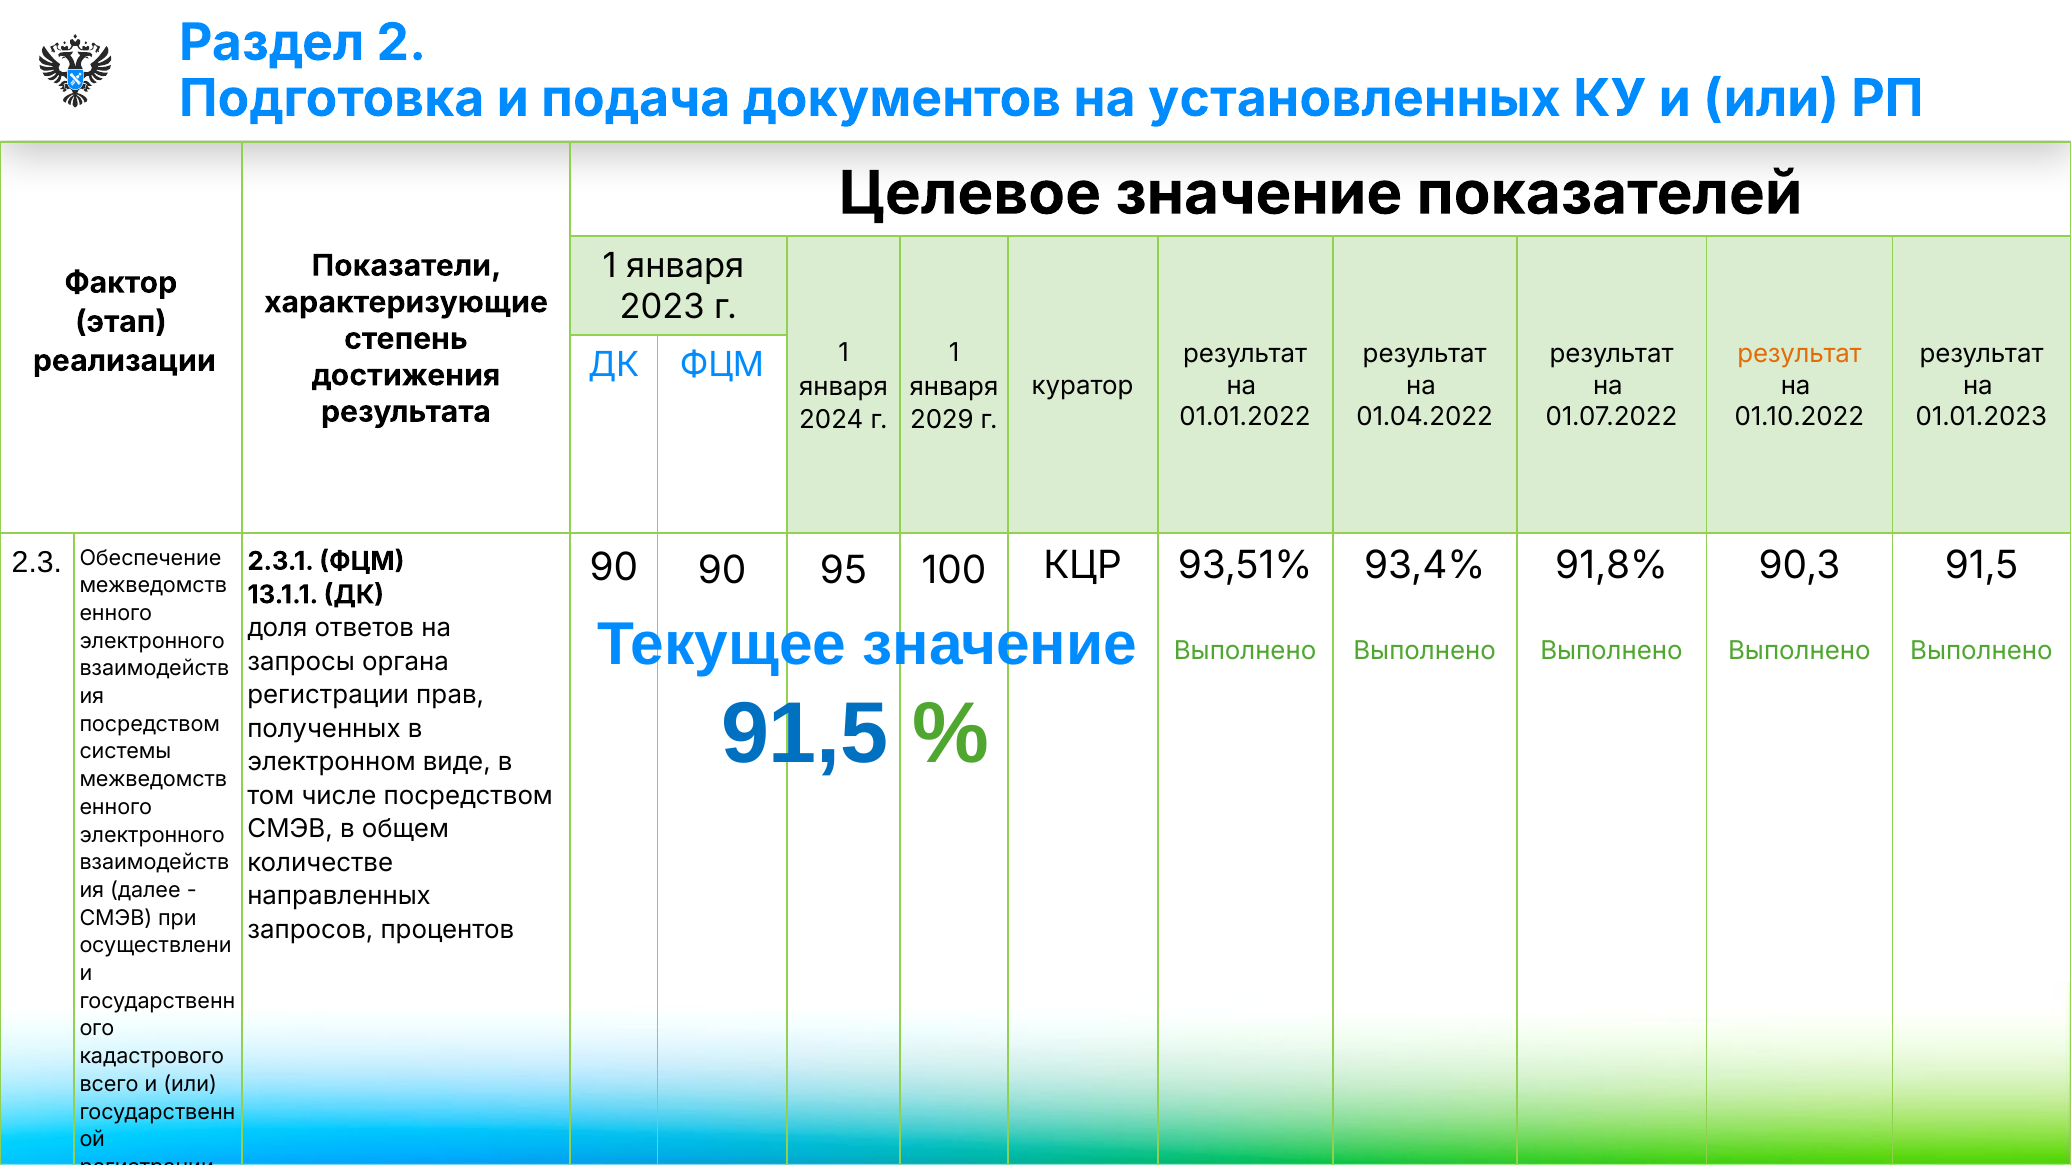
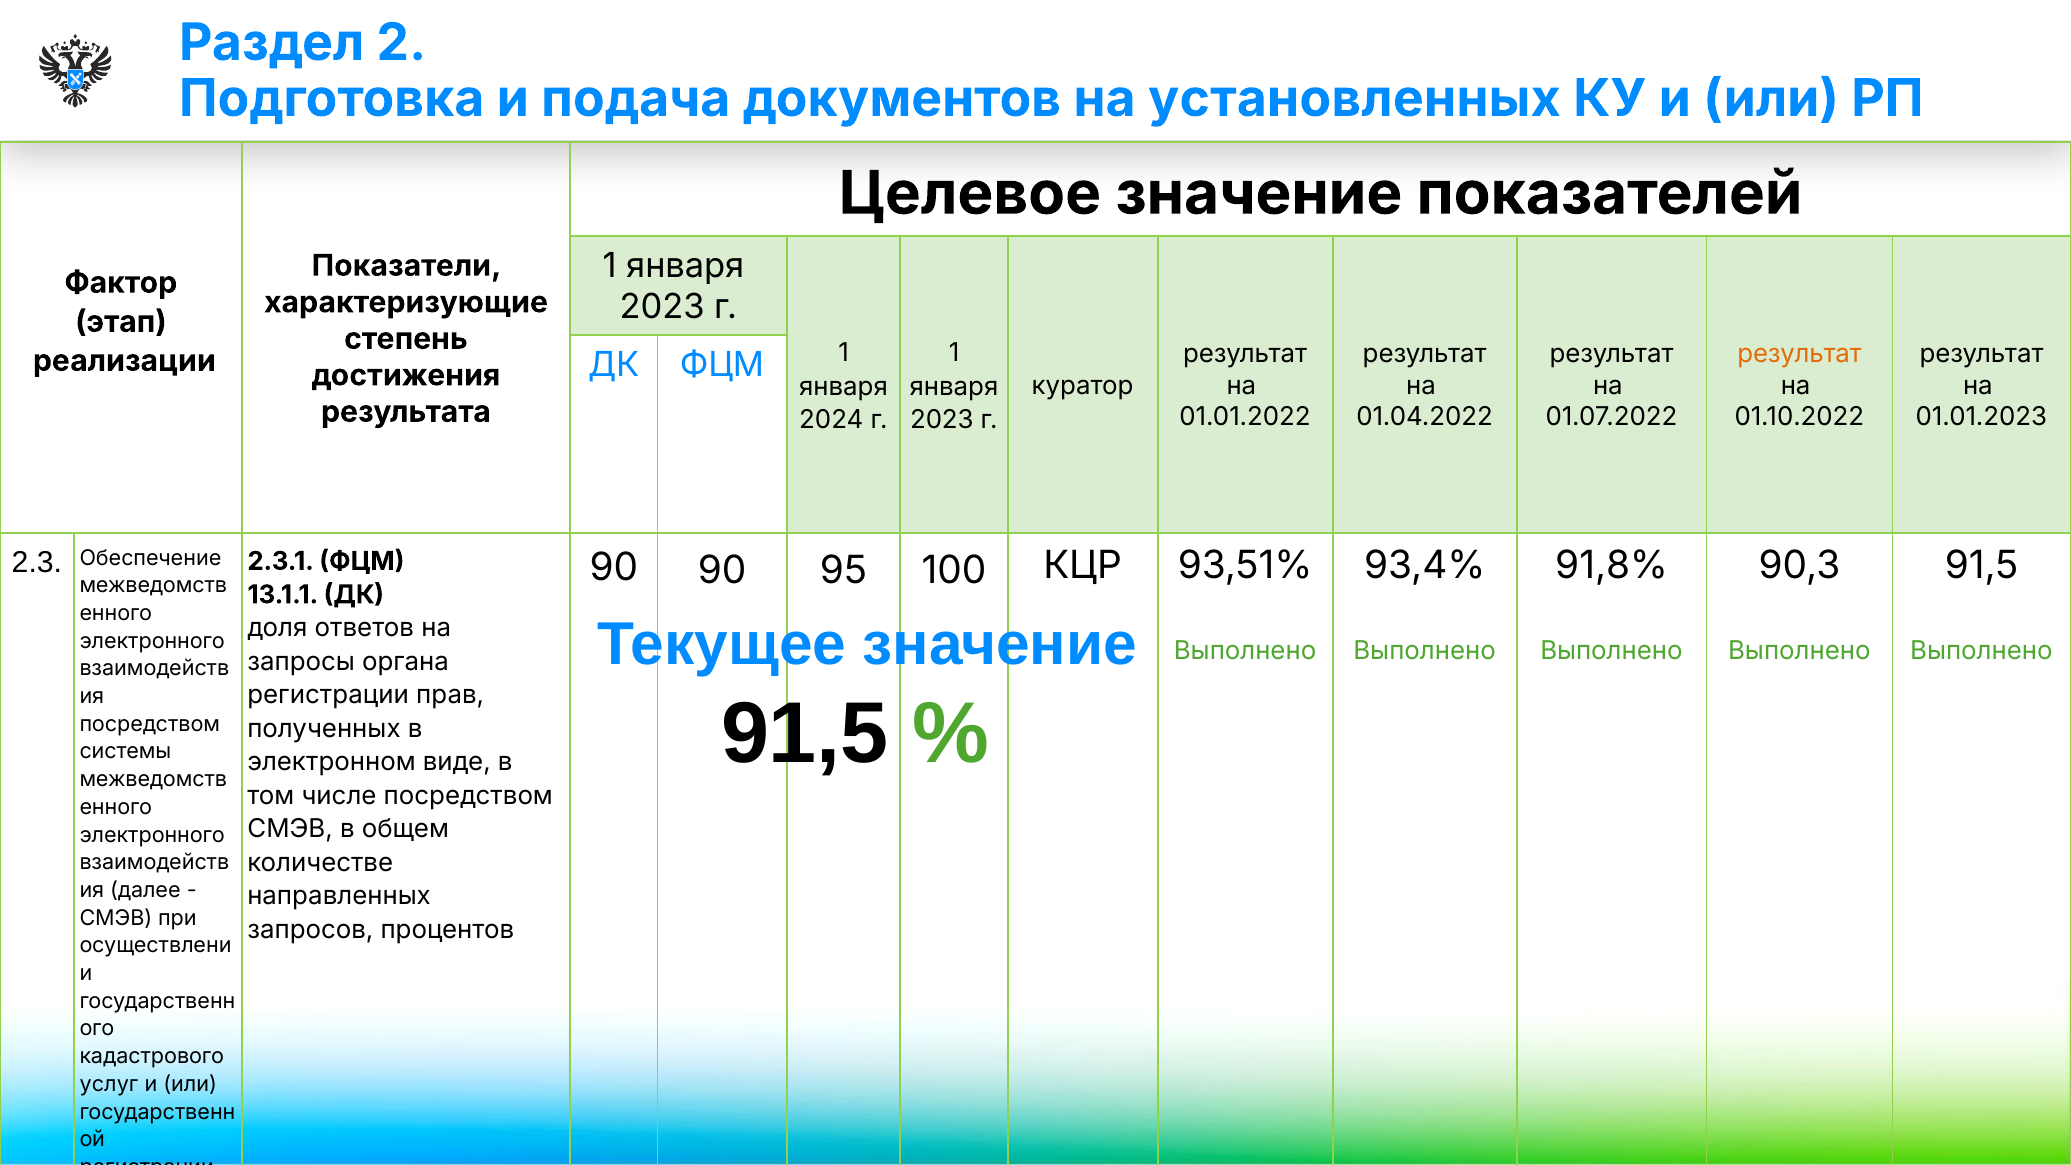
2029: 2029 -> 2023 (942, 420)
91,5 colour: blue -> black (805, 734)
всего: всего -> услуг (109, 1084)
